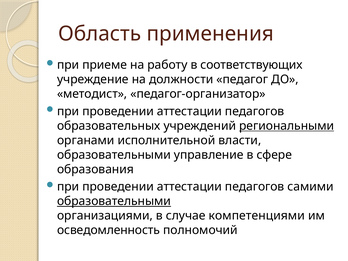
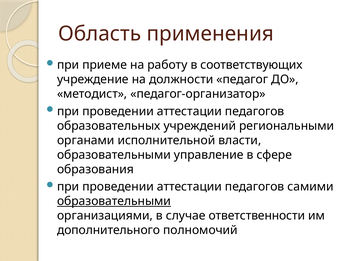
региональными underline: present -> none (287, 126)
компетенциями: компетенциями -> ответственности (257, 216)
осведомленность: осведомленность -> дополнительного (109, 230)
